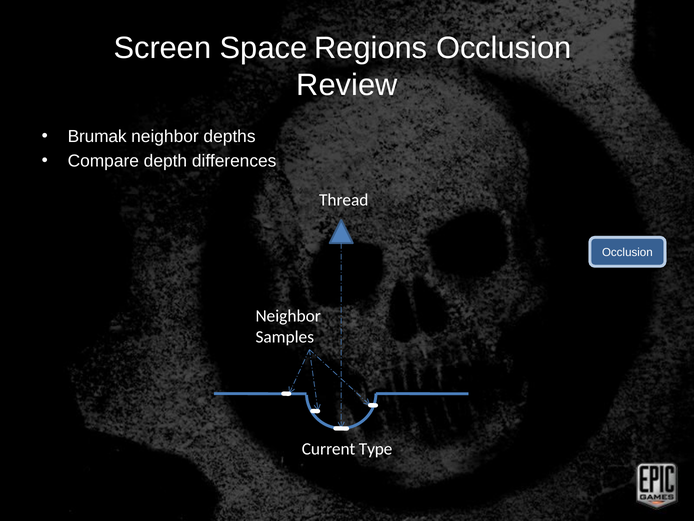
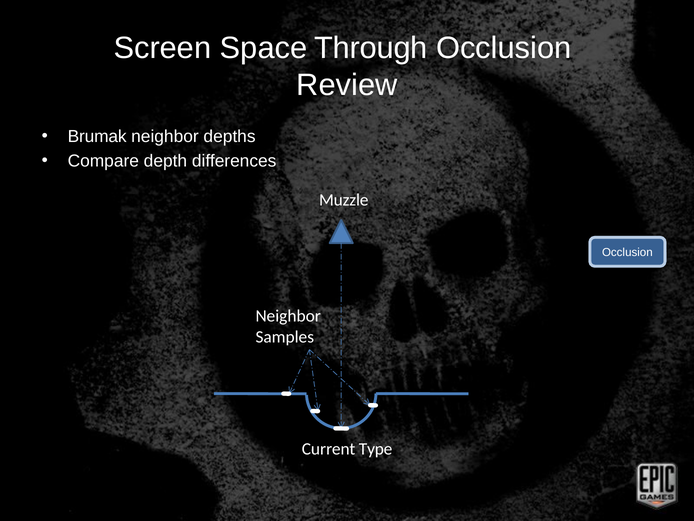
Regions: Regions -> Through (371, 48)
Thread: Thread -> Muzzle (344, 200)
